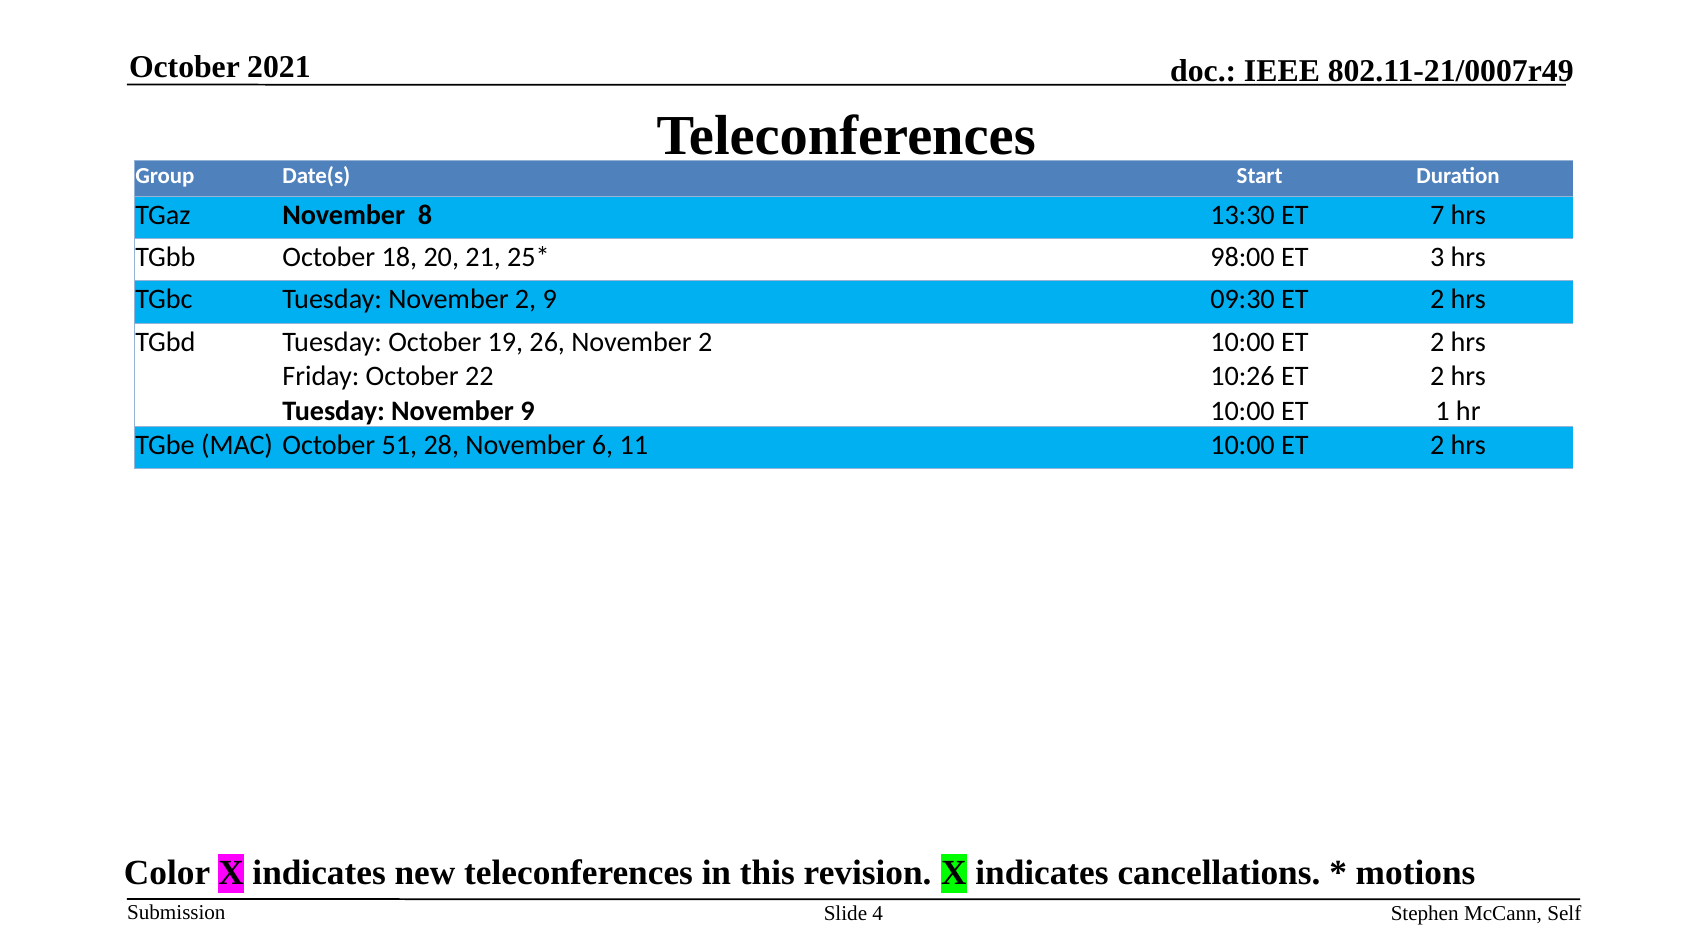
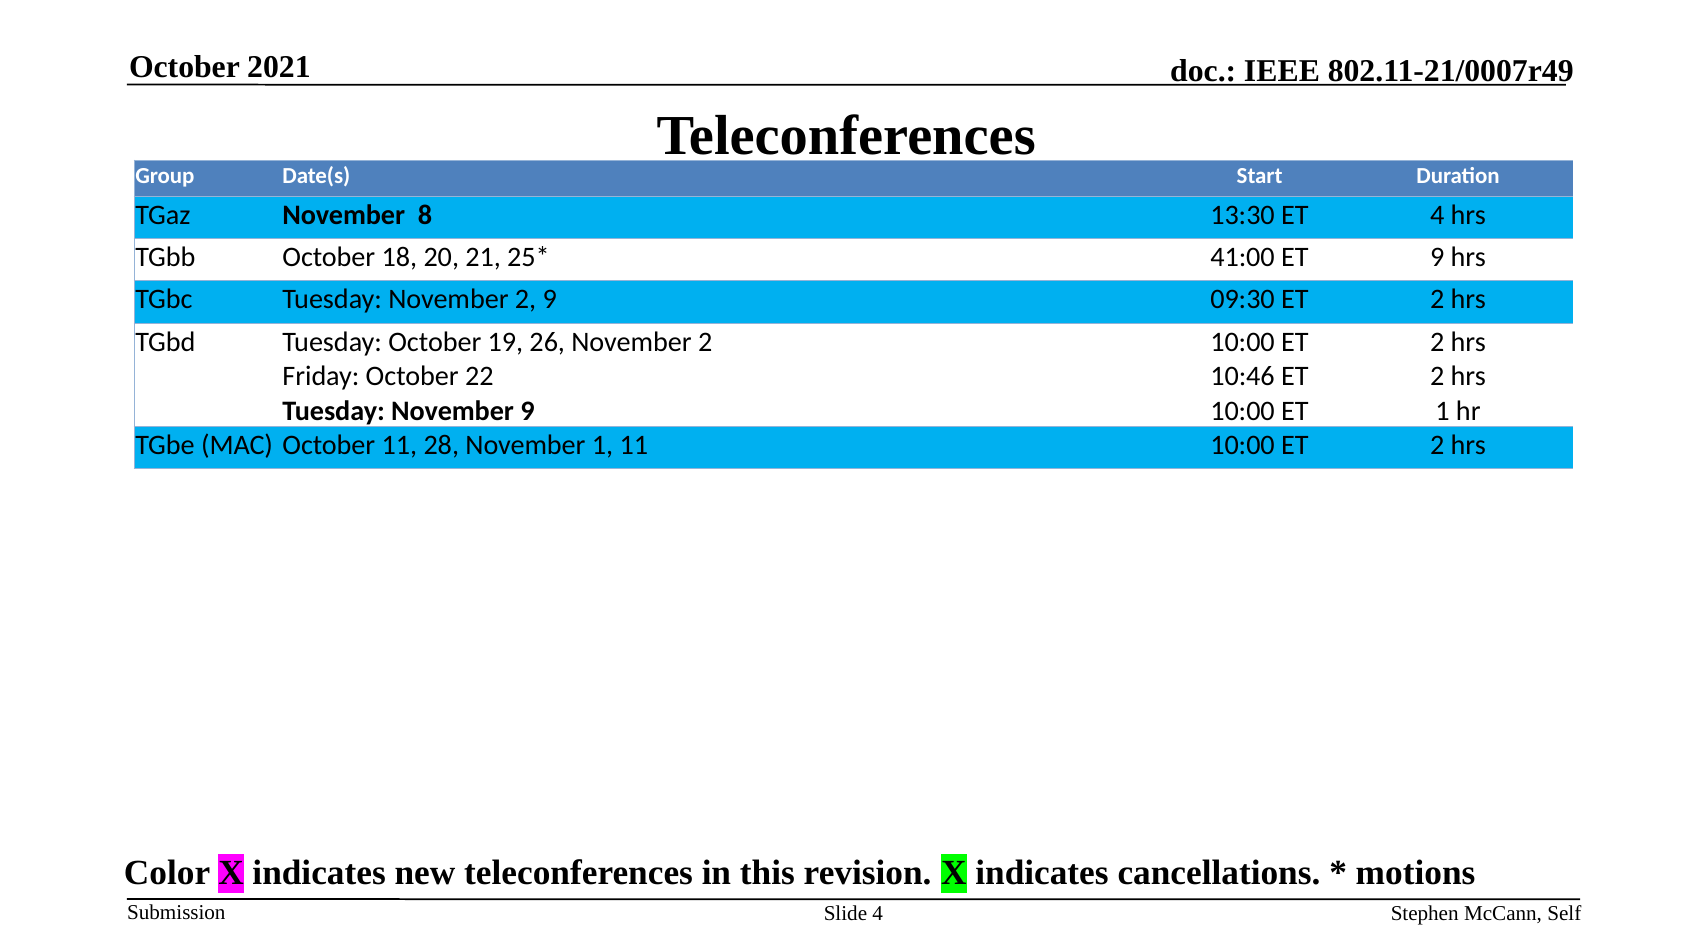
ET 7: 7 -> 4 (1437, 215)
98:00: 98:00 -> 41:00 (1243, 257)
ET 3: 3 -> 9 (1437, 257)
10:26: 10:26 -> 10:46 (1243, 377)
October 51: 51 -> 11 (399, 445)
November 6: 6 -> 1 (603, 445)
